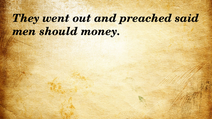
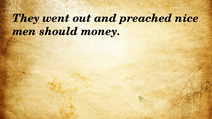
said: said -> nice (187, 18)
